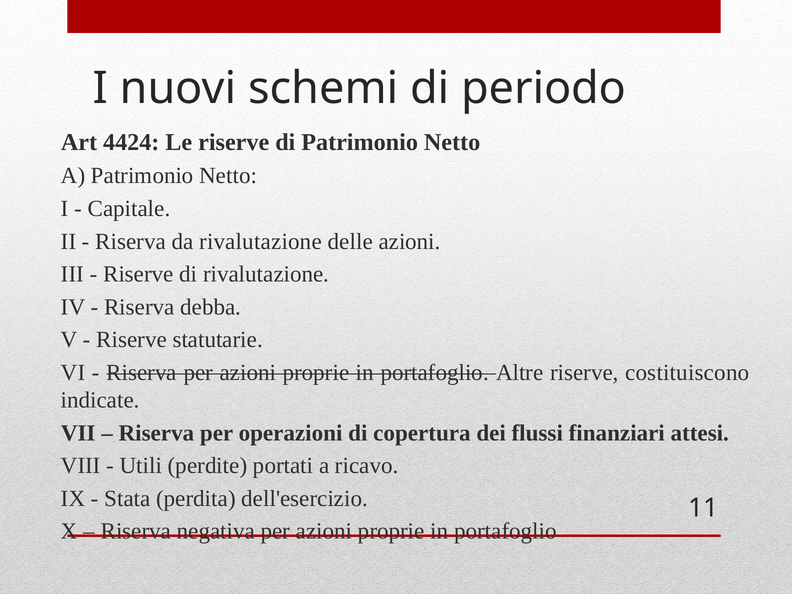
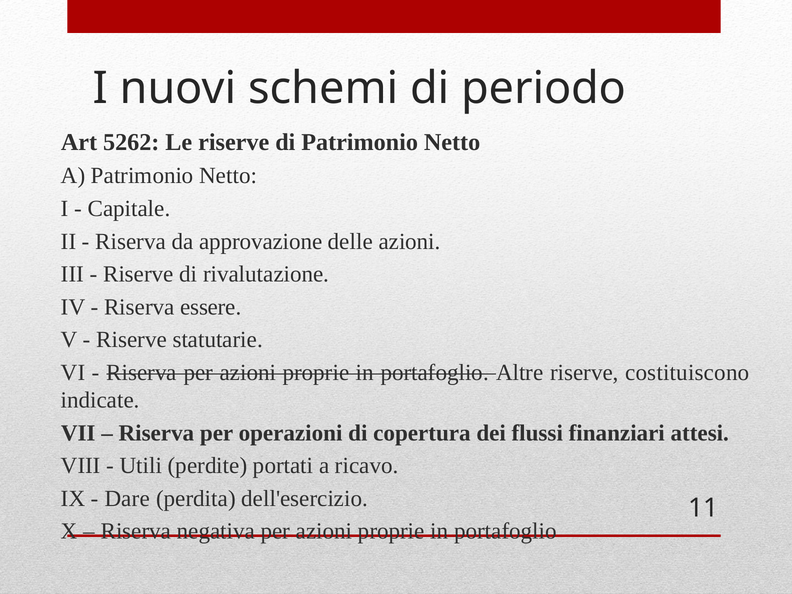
4424: 4424 -> 5262 (131, 142)
da rivalutazione: rivalutazione -> approvazione (261, 241)
debba: debba -> essere (211, 307)
Stata: Stata -> Dare (127, 499)
